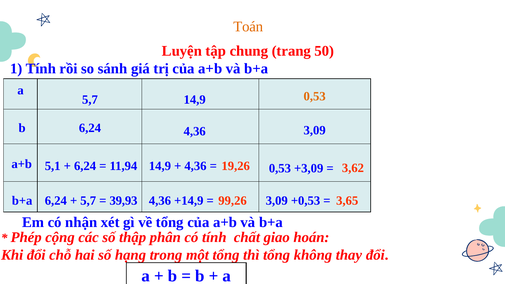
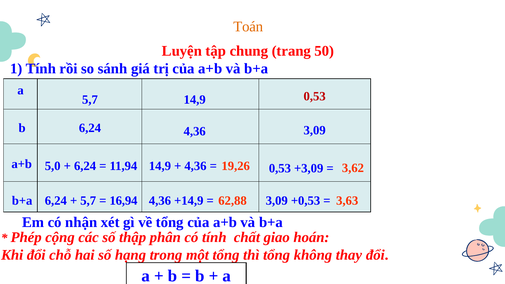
0,53 colour: orange -> red (315, 97)
5,1: 5,1 -> 5,0 (53, 166)
39,93: 39,93 -> 16,94 (123, 201)
99,26: 99,26 -> 62,88 (233, 201)
3,65: 3,65 -> 3,63 (347, 201)
